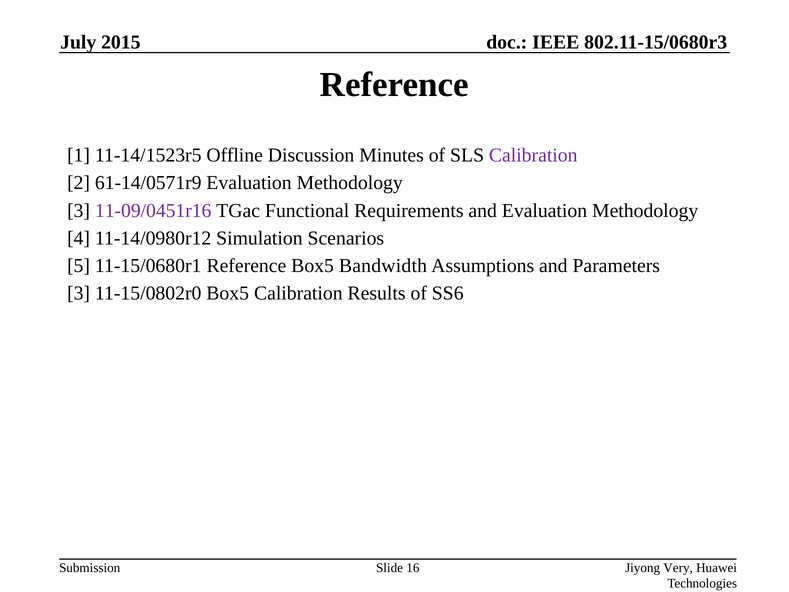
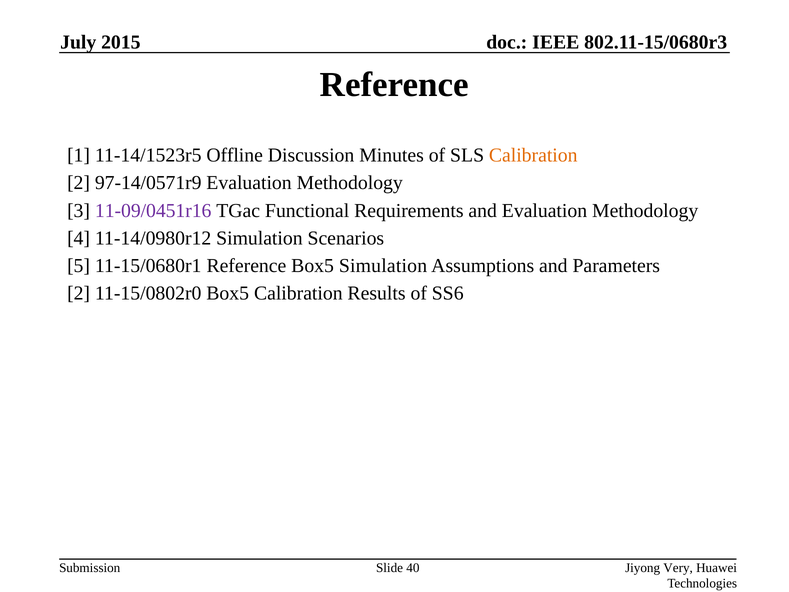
Calibration colour: purple -> orange (533, 155)
61-14/0571r9: 61-14/0571r9 -> 97-14/0571r9 (148, 183)
Box5 Bandwidth: Bandwidth -> Simulation (383, 266)
3: 3 -> 2 (79, 293)
16: 16 -> 40 (413, 568)
